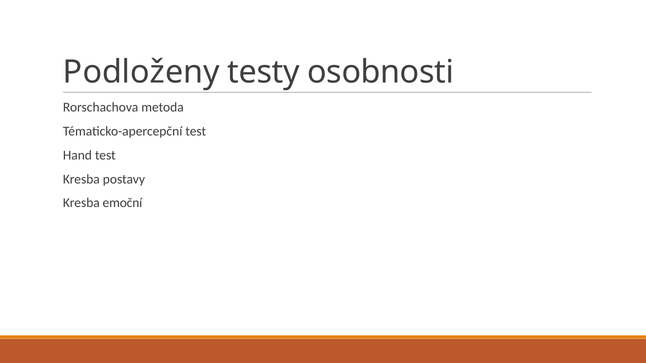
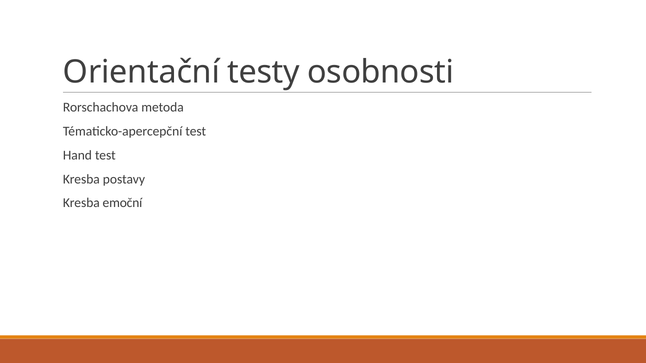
Podloženy: Podloženy -> Orientační (141, 72)
